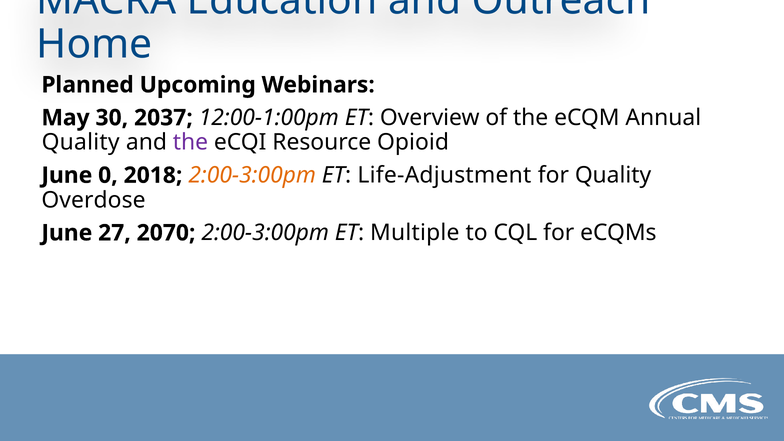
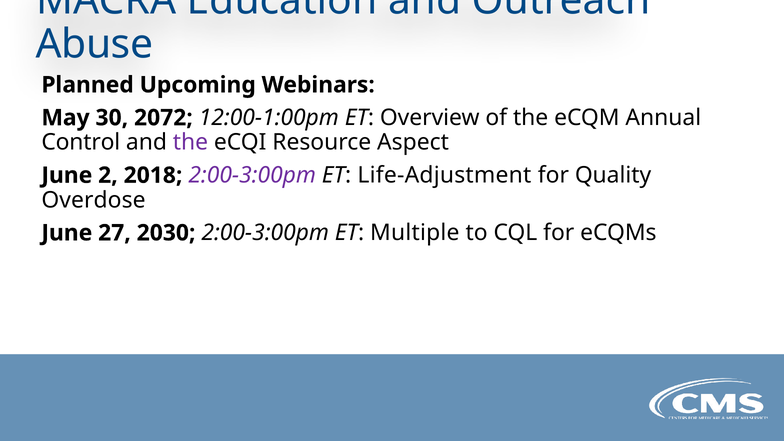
Home: Home -> Abuse (94, 45)
2037: 2037 -> 2072 (163, 118)
Quality: Quality -> Control (81, 142)
Opioid: Opioid -> Aspect (413, 142)
0: 0 -> 2 (108, 175)
2:00-3:00pm colour: orange -> purple (252, 175)
2070: 2070 -> 2030 (166, 233)
